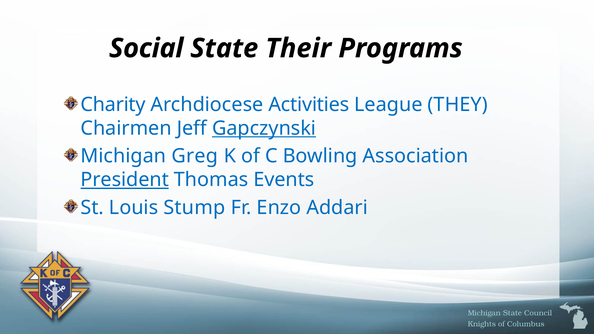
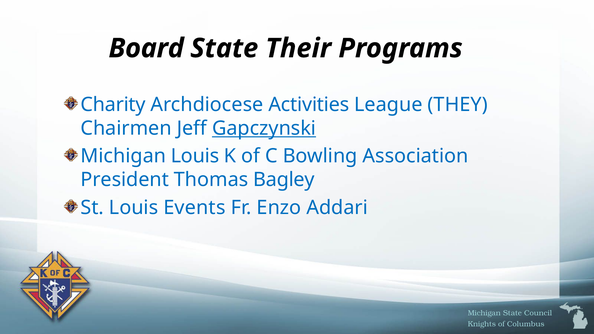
Social: Social -> Board (146, 48)
Michigan Greg: Greg -> Louis (195, 156)
President underline: present -> none (125, 180)
Events: Events -> Bagley (284, 180)
Stump: Stump -> Events (194, 208)
